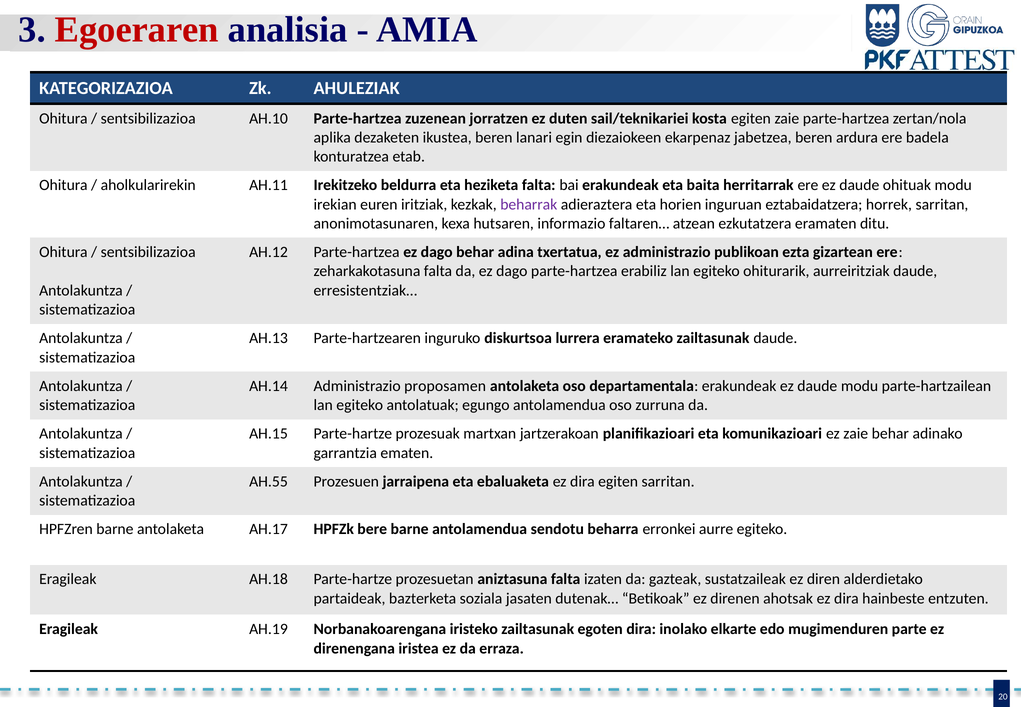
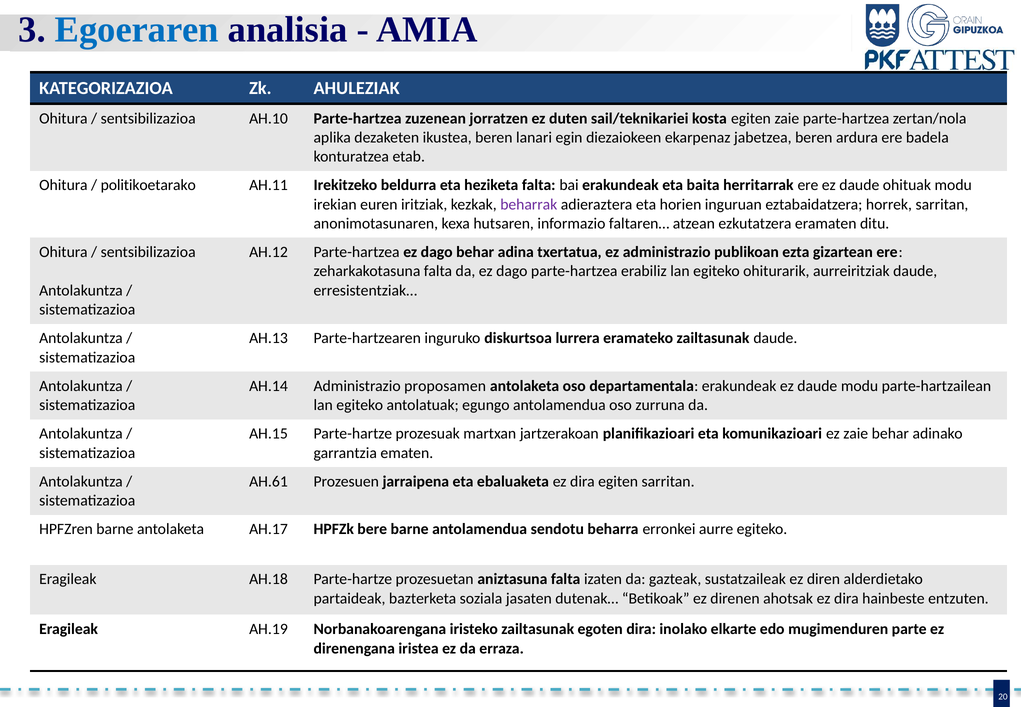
Egoeraren colour: red -> blue (137, 30)
aholkularirekin: aholkularirekin -> politikoetarako (148, 185)
AH.55: AH.55 -> AH.61 (268, 481)
